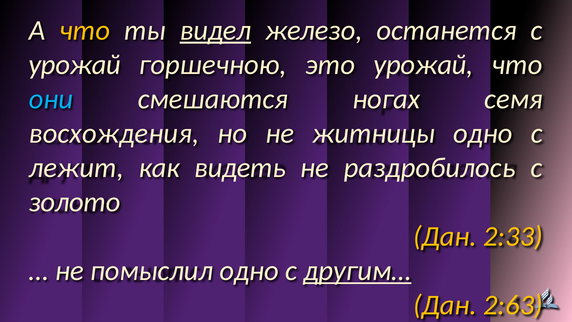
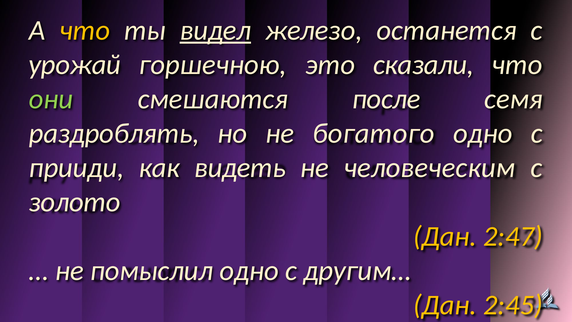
это урожай: урожай -> сказали (424, 65)
они colour: light blue -> light green (51, 99)
ногах: ногах -> после (386, 99)
восхождения: восхождения -> раздроблять (114, 133)
житницы: житницы -> богатого (373, 133)
лежит: лежит -> прииди (77, 168)
раздробилось: раздробилось -> человеческим (429, 168)
2:33: 2:33 -> 2:47 (513, 236)
другим… underline: present -> none (357, 271)
2:63: 2:63 -> 2:45 (513, 305)
